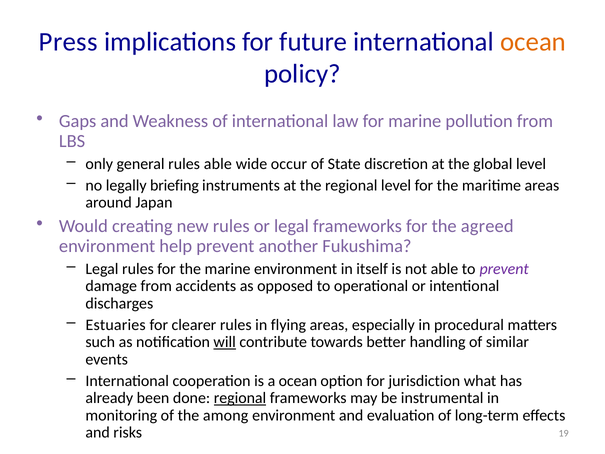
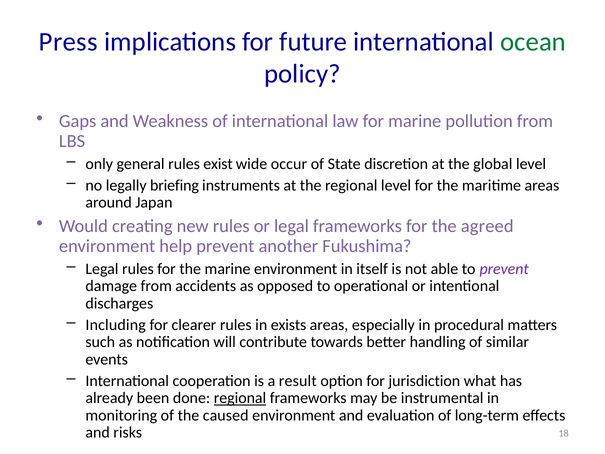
ocean colour: orange -> green (533, 42)
rules able: able -> exist (218, 164)
Estuaries: Estuaries -> Including (116, 325)
flying: flying -> exists (289, 325)
will underline: present -> none (225, 342)
a ocean: ocean -> result (298, 381)
among: among -> caused (226, 415)
19: 19 -> 18 (564, 433)
